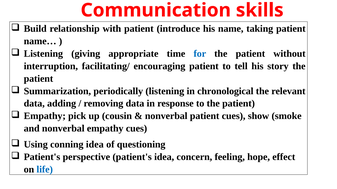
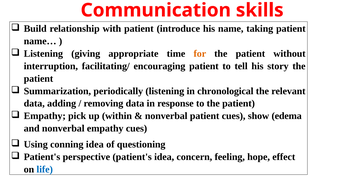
for colour: blue -> orange (200, 54)
cousin: cousin -> within (117, 116)
smoke: smoke -> edema (287, 116)
